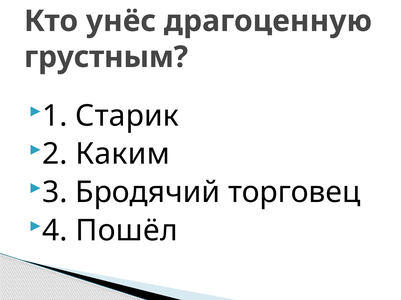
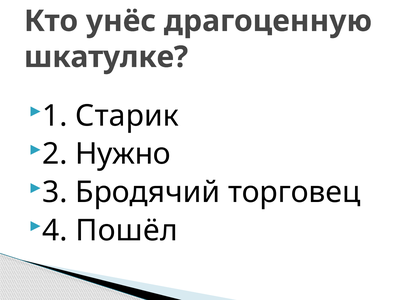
грустным: грустным -> шкатулке (106, 57)
Каким: Каким -> Нужно (123, 154)
